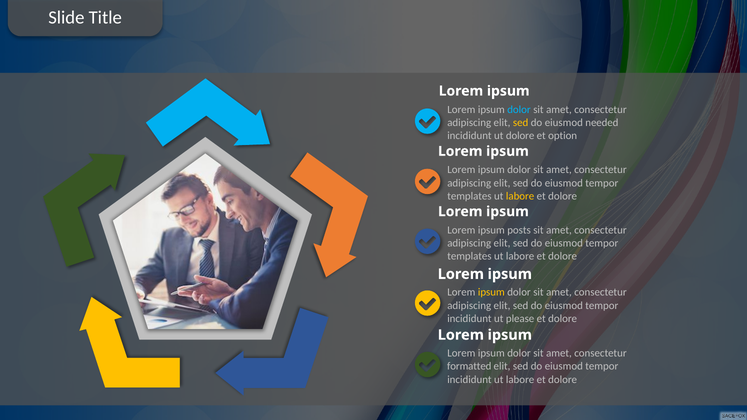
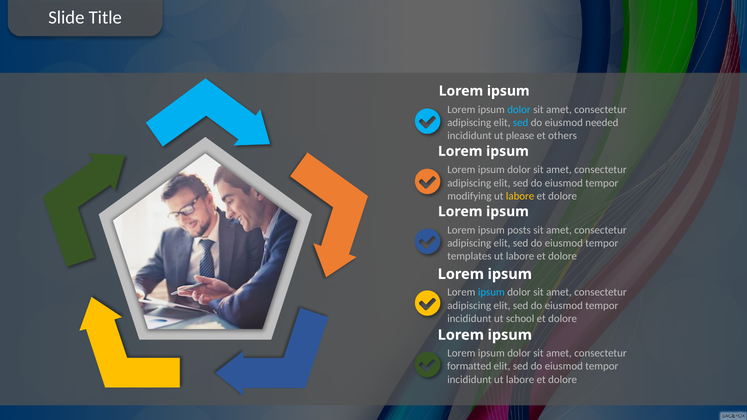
sed colour: yellow -> light blue (521, 123)
ut dolore: dolore -> please (520, 136)
option: option -> others (563, 136)
templates: templates -> modifying (469, 196)
ipsum colour: yellow -> light blue (491, 292)
please: please -> school (520, 319)
